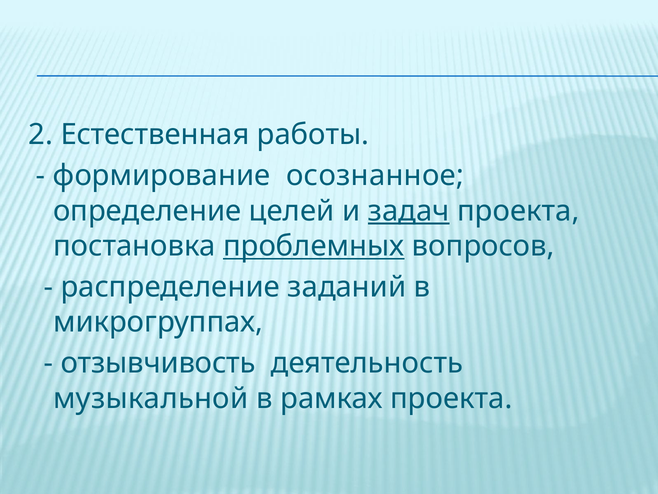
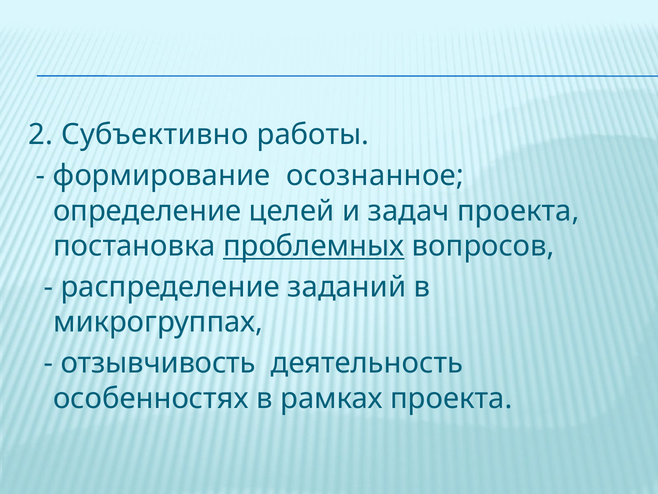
Естественная: Естественная -> Субъективно (155, 135)
задач underline: present -> none (409, 211)
музыкальной: музыкальной -> особенностях (151, 398)
